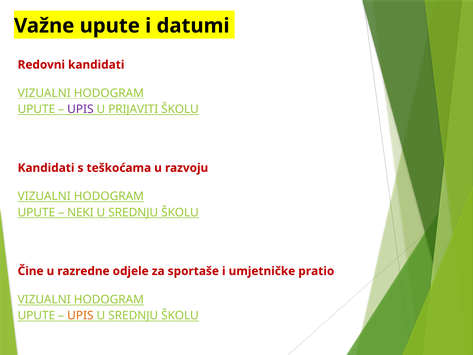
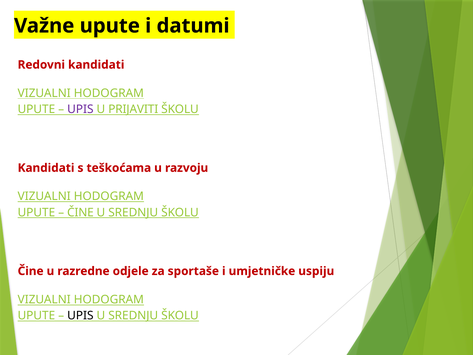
NEKI: NEKI -> ČINE (80, 212)
pratio: pratio -> uspiju (316, 271)
UPIS colour: orange -> black (80, 315)
